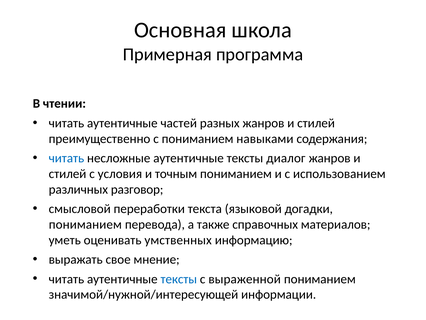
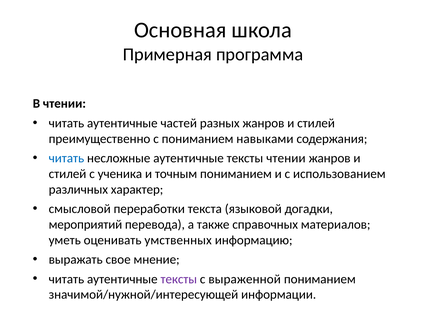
тексты диалог: диалог -> чтении (286, 158)
условия: условия -> ученика (120, 174)
разговор: разговор -> характер (137, 189)
пониманием: пониманием -> мероприятий (85, 224)
тексты colour: blue -> purple (179, 279)
